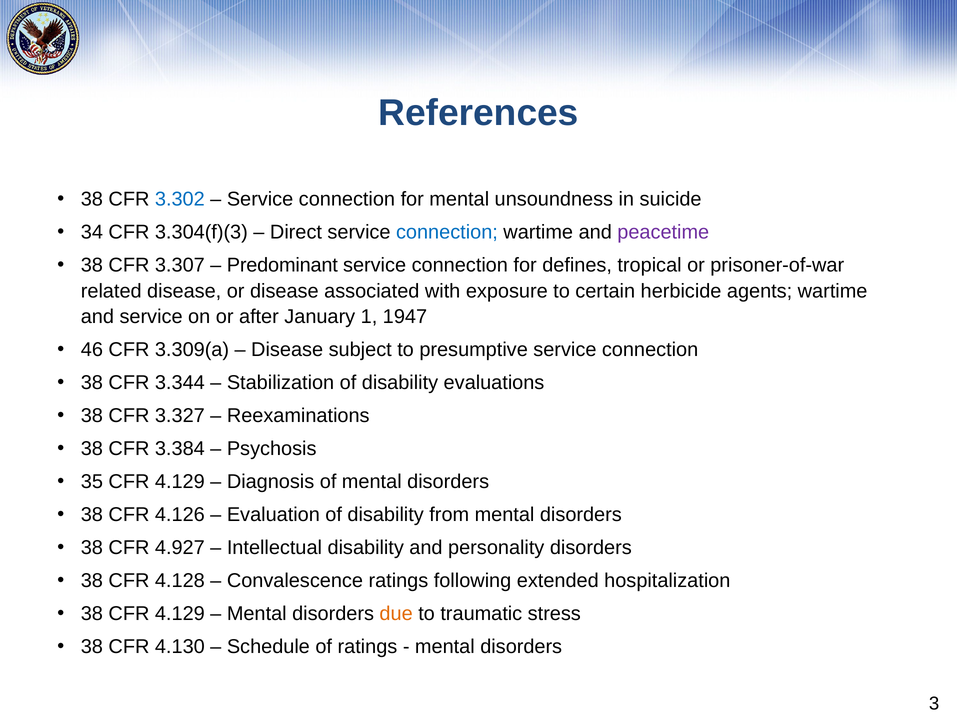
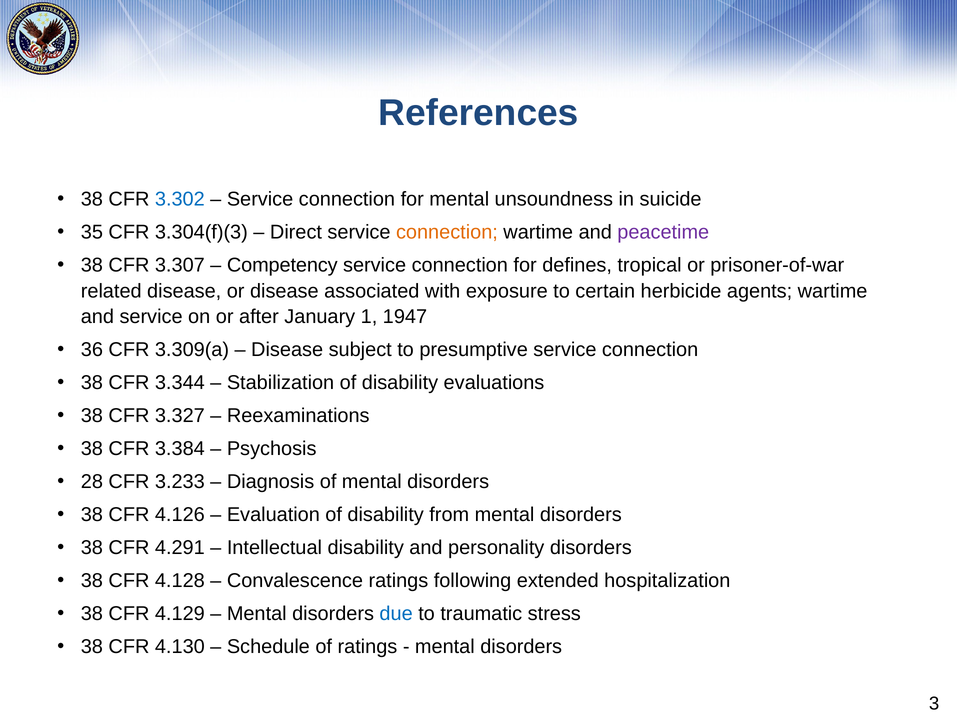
34: 34 -> 35 (92, 232)
connection colour: blue -> orange (447, 232)
Predominant: Predominant -> Competency (282, 265)
46: 46 -> 36 (92, 350)
35: 35 -> 28 (92, 482)
4.129: 4.129 -> 3.233 (180, 482)
4.927: 4.927 -> 4.291 (180, 548)
due colour: orange -> blue (396, 614)
